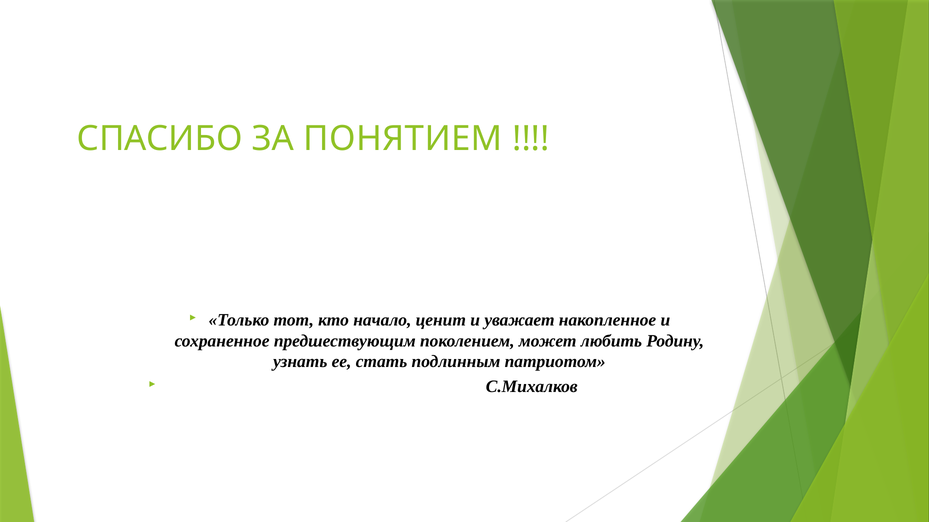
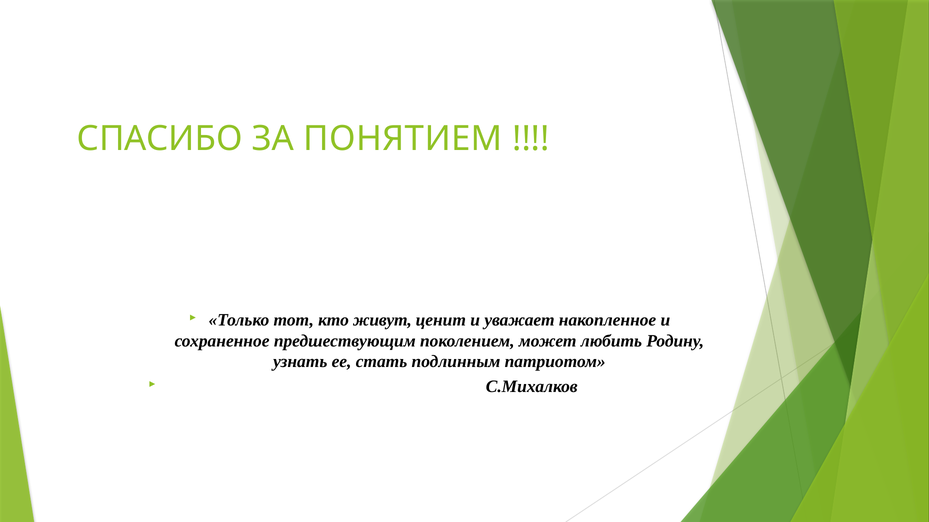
начало: начало -> живут (382, 320)
